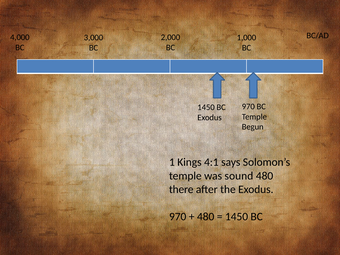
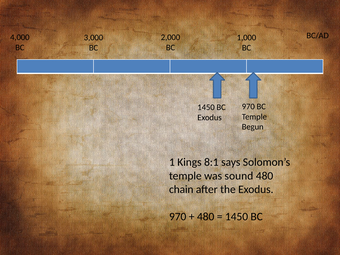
4:1: 4:1 -> 8:1 (211, 162)
there: there -> chain (181, 189)
